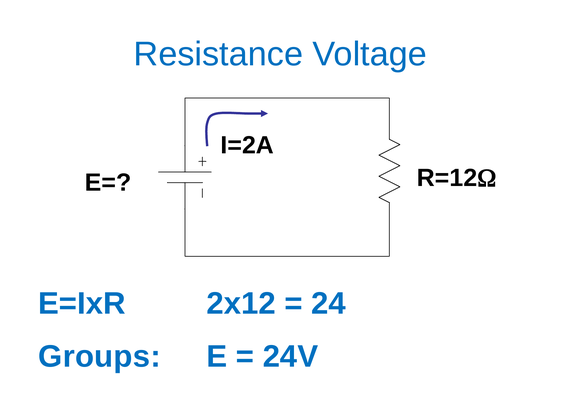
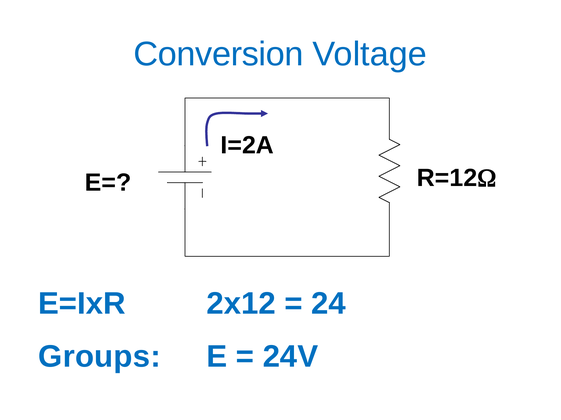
Resistance: Resistance -> Conversion (219, 54)
